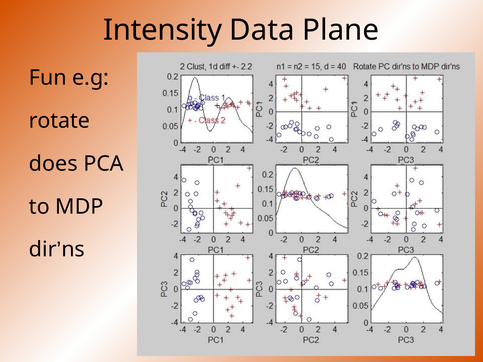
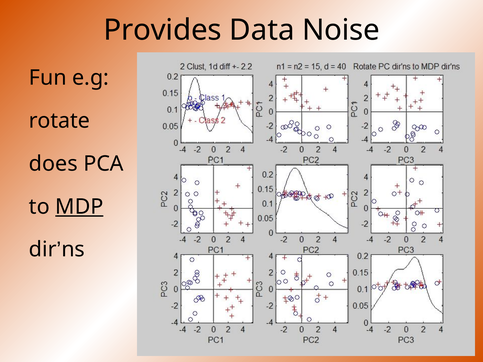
Intensity: Intensity -> Provides (163, 30)
Plane: Plane -> Noise (341, 30)
MDP underline: none -> present (79, 207)
